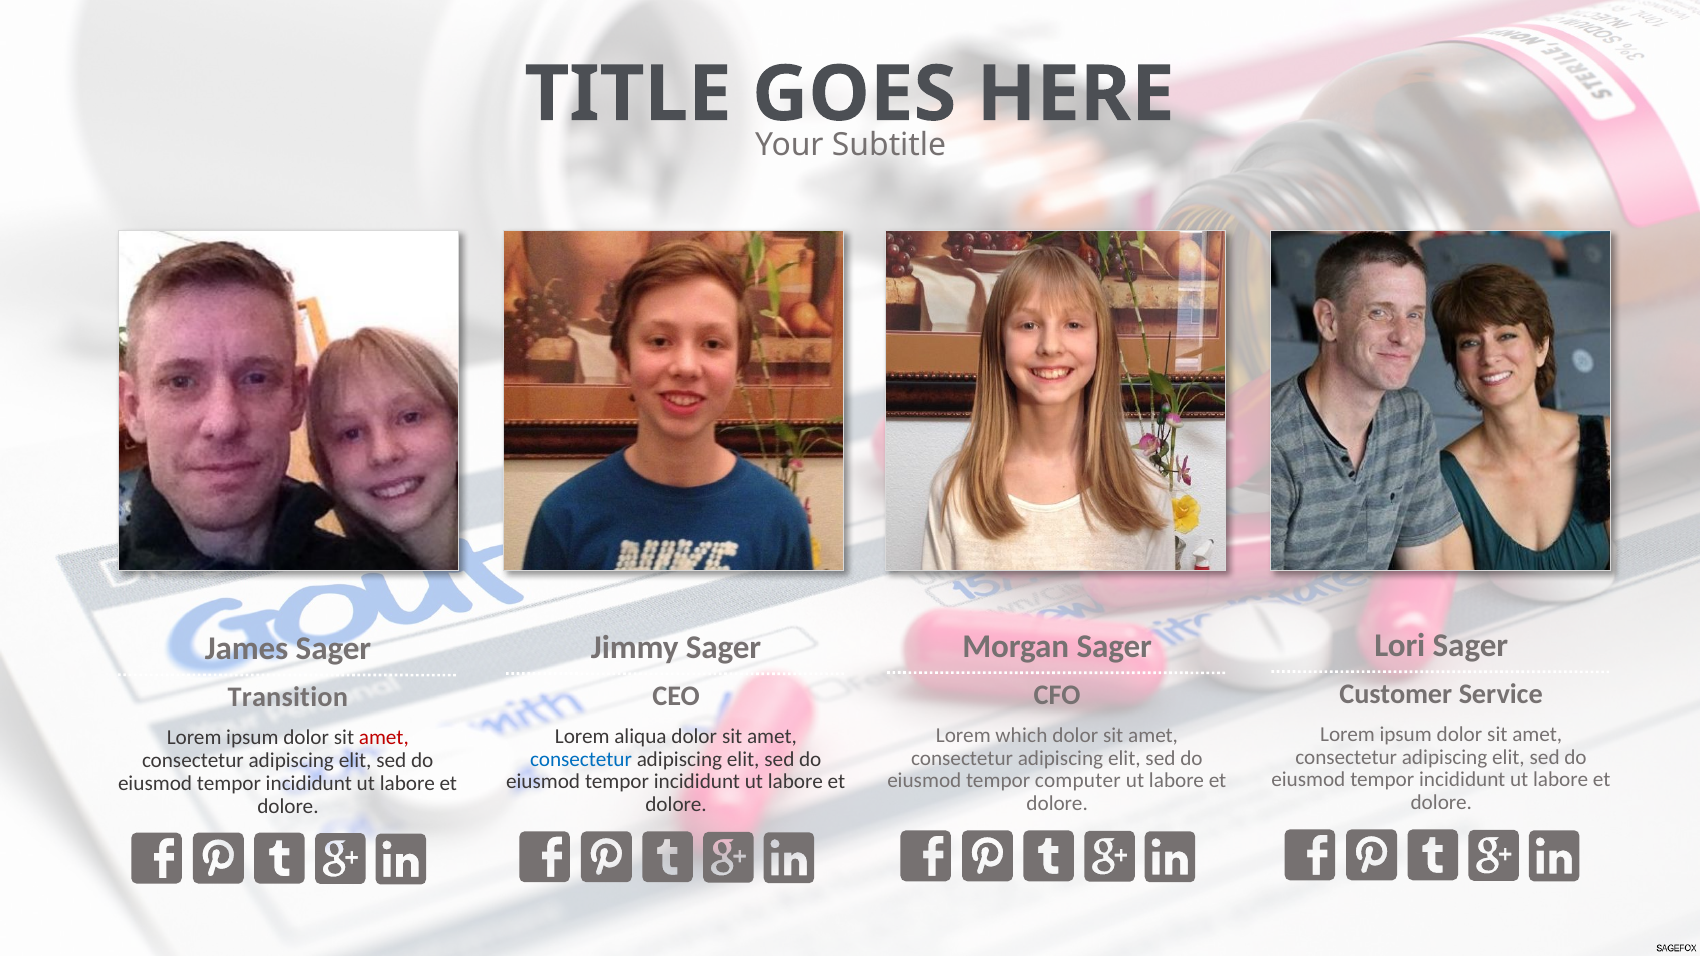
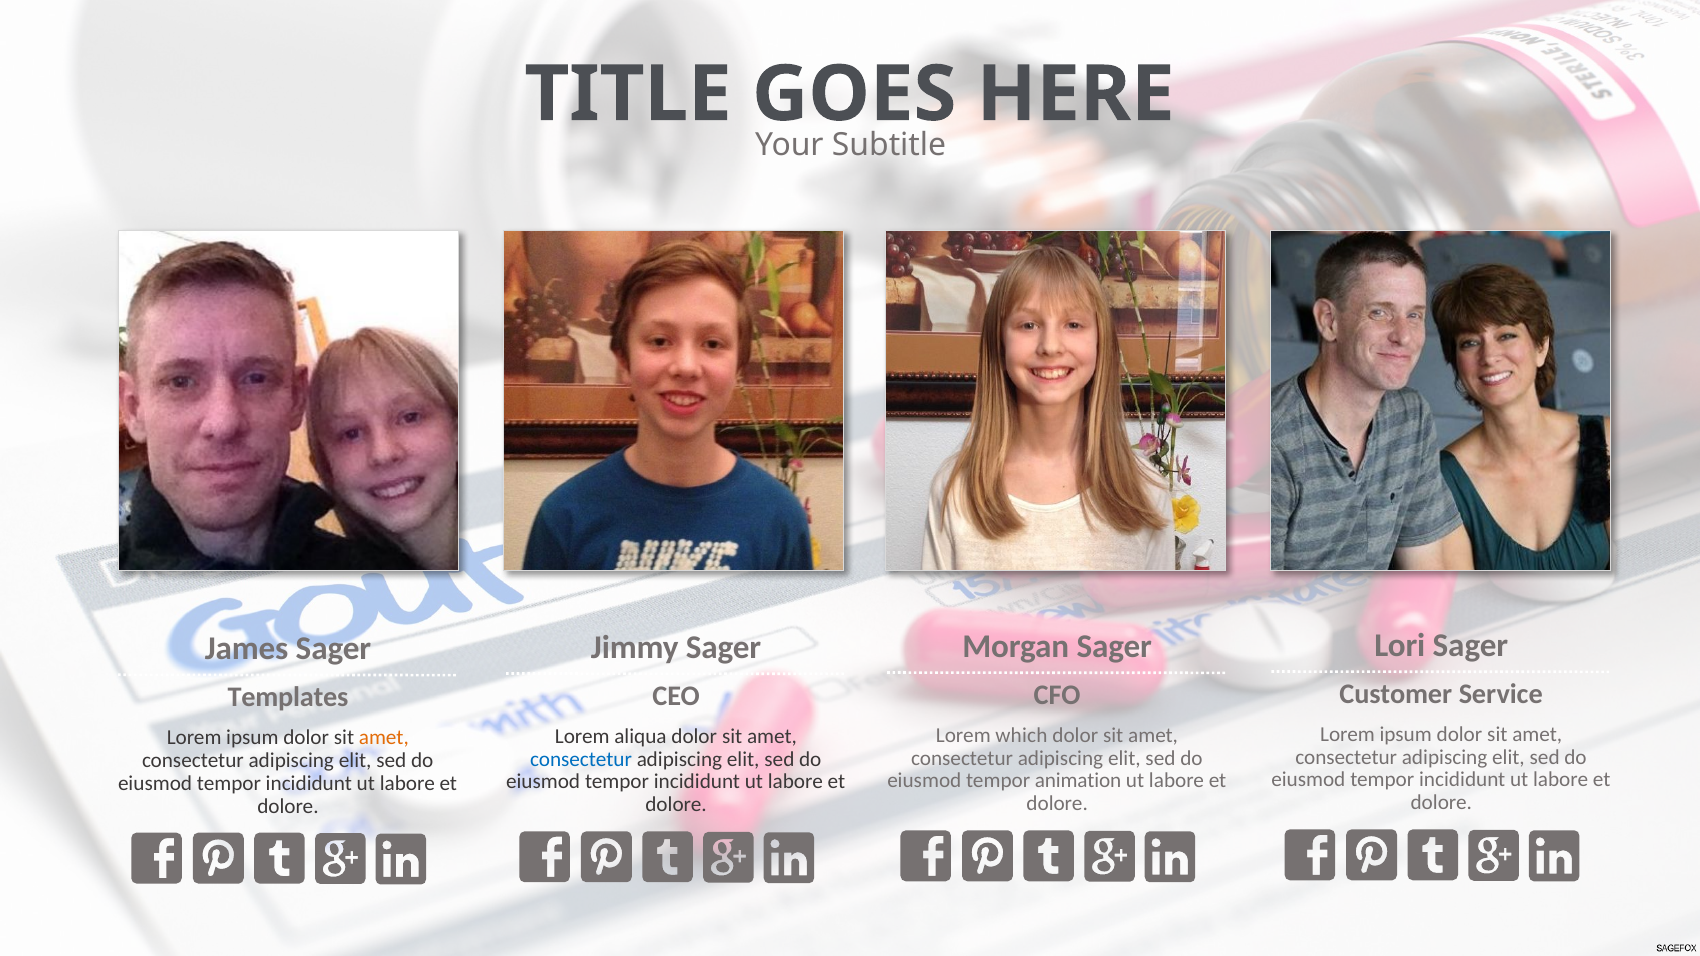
Transition: Transition -> Templates (288, 698)
amet colour: red -> orange (384, 738)
computer: computer -> animation (1078, 781)
